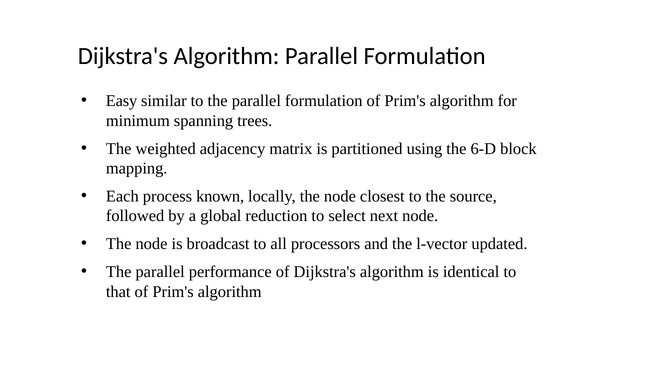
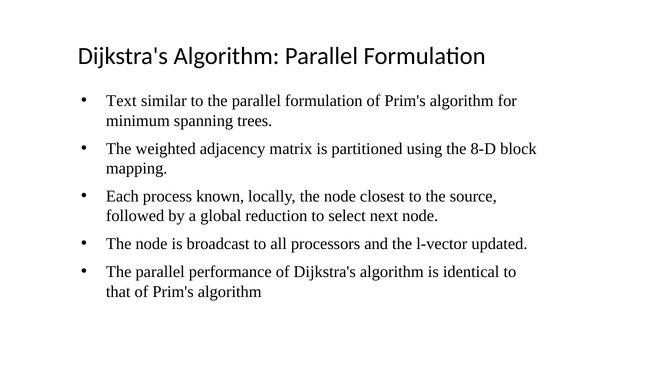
Easy: Easy -> Text (121, 101)
6-D: 6-D -> 8-D (483, 148)
